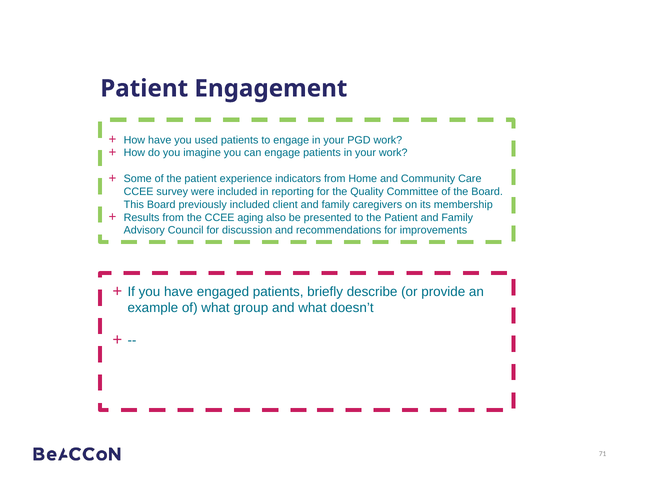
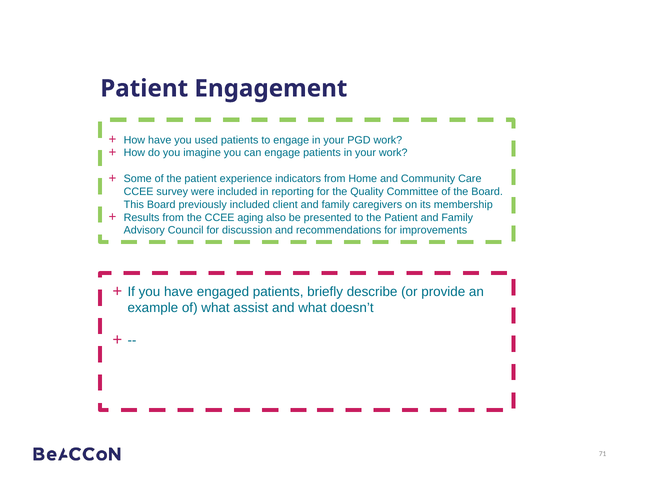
group: group -> assist (251, 308)
